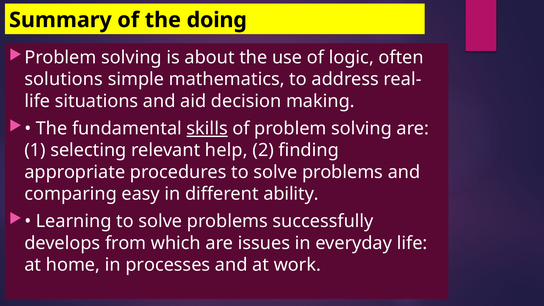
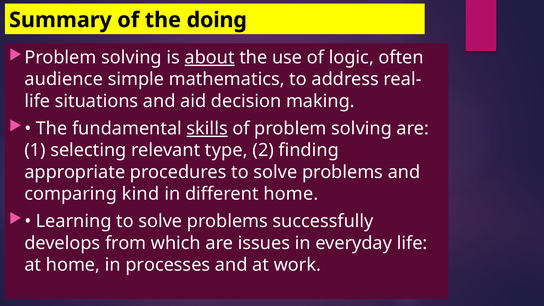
about underline: none -> present (210, 58)
solutions: solutions -> audience (64, 79)
help: help -> type (226, 150)
easy: easy -> kind (141, 194)
different ability: ability -> home (291, 194)
